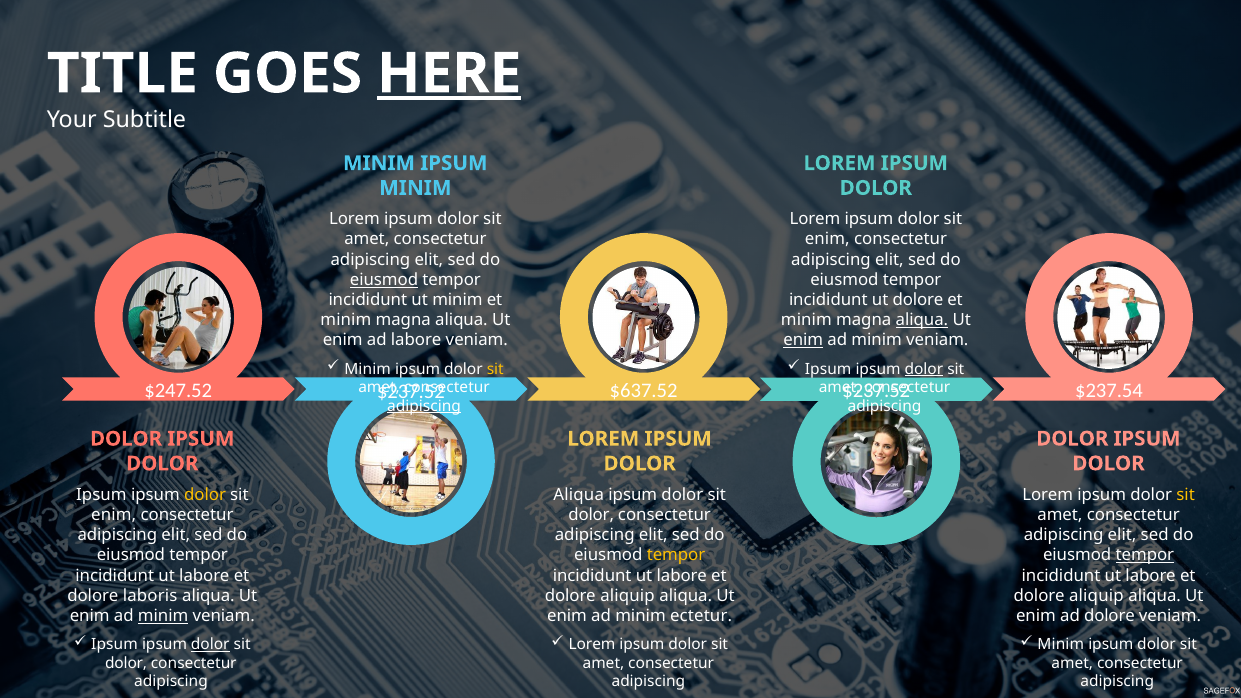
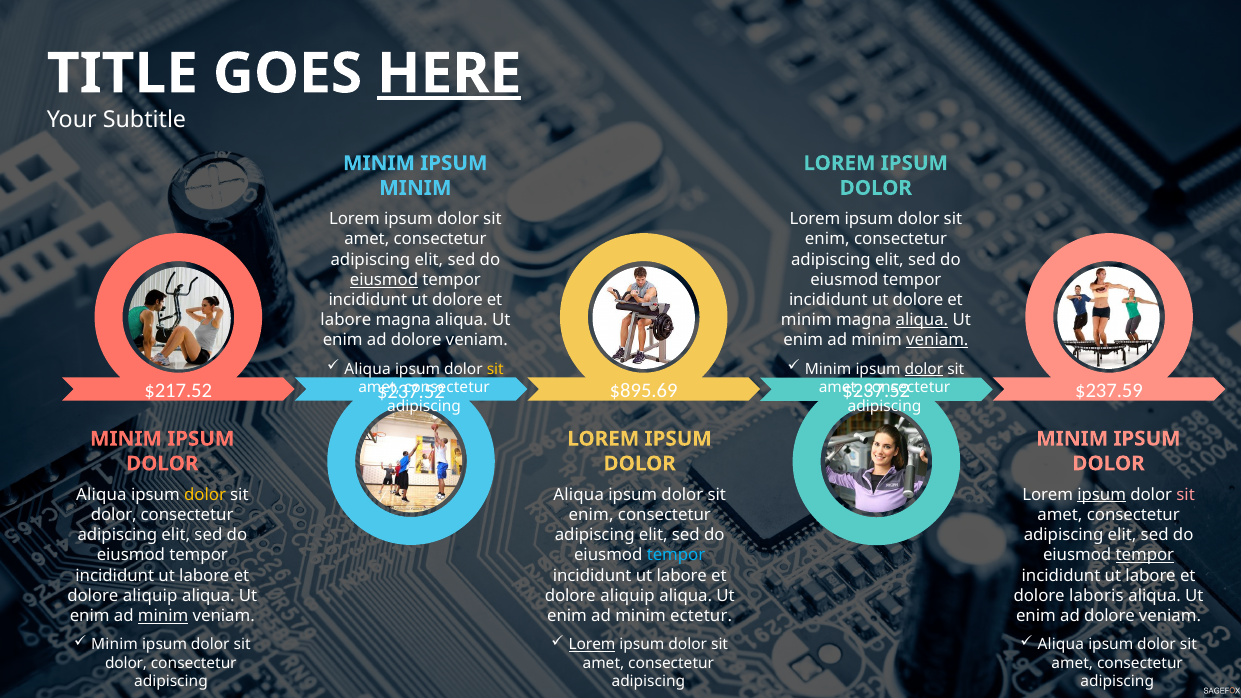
minim: minim -> dolore (457, 300)
minim: minim -> labore (346, 320)
labore: labore -> dolore (416, 340)
enim underline: present -> none (803, 340)
veniam underline: none -> present (937, 340)
Minim: Minim -> Aliqua (368, 369)
Ipsum: Ipsum -> Minim (828, 369)
$247.52: $247.52 -> $217.52 (178, 391)
$637.52: $637.52 -> $895.69 (644, 390)
$237.54: $237.54 -> $237.59 (1109, 390)
adipiscing underline: present -> none (424, 406)
DOLOR: DOLOR -> MINIM (1072, 439)
DOLOR: DOLOR -> MINIM (126, 439)
ipsum underline: none -> present (1102, 495)
sit colour: yellow -> pink (1186, 495)
Ipsum: Ipsum -> Aliqua (101, 495)
enim: enim -> dolor (114, 515)
dolor: dolor -> enim (591, 515)
tempor colour: yellow -> light blue (676, 555)
aliquip: aliquip -> laboris (1096, 596)
laboris: laboris -> aliquip (150, 596)
Minim: Minim -> Aliqua (1061, 645)
Ipsum: Ipsum -> Minim (115, 645)
dolor underline: present -> none (210, 645)
Lorem underline: none -> present (592, 645)
